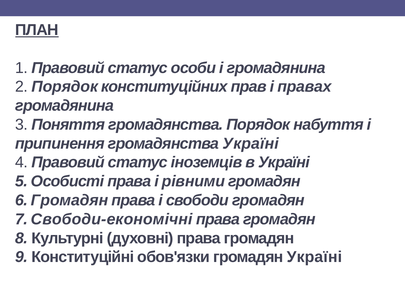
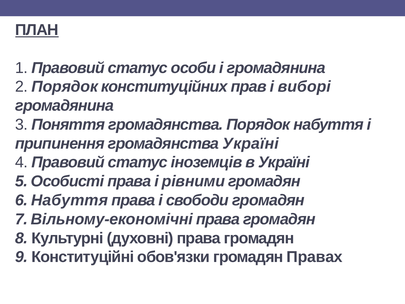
правах: правах -> виборі (304, 87)
6 Громадян: Громадян -> Набуття (70, 200)
Свободи-економічні: Свободи-економічні -> Вільному-економічні (112, 219)
громадян Україні: Україні -> Правах (315, 257)
